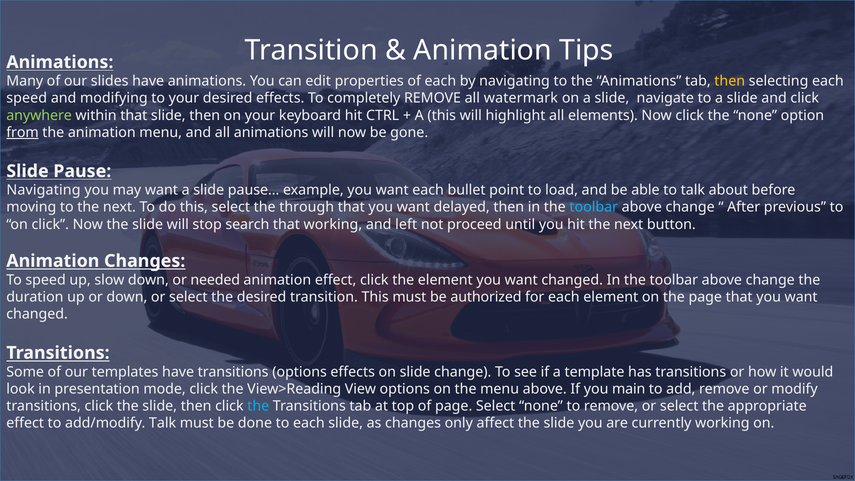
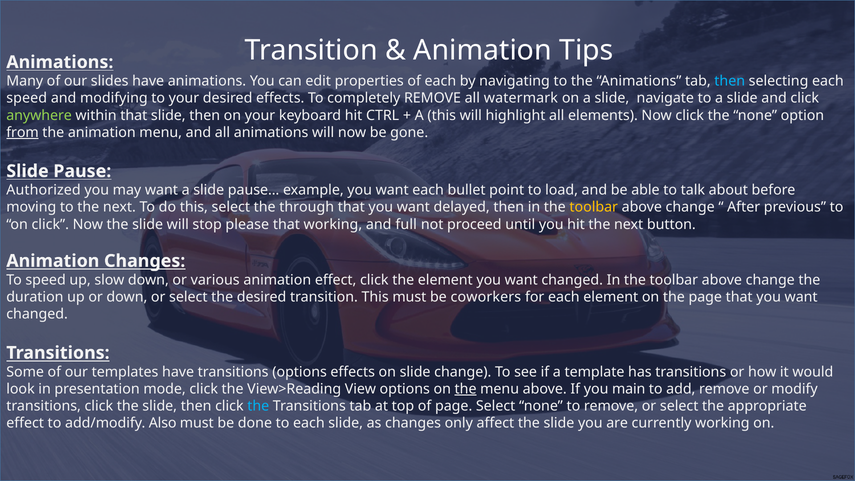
then colour: yellow -> light blue (730, 81)
Navigating: Navigating -> Authorized (44, 190)
toolbar colour: light blue -> yellow (594, 207)
search: search -> please (247, 224)
left: left -> full (406, 224)
needed: needed -> various (215, 280)
authorized: authorized -> coworkers (486, 297)
the underline: none -> present (466, 389)
add/modify Talk: Talk -> Also (163, 423)
